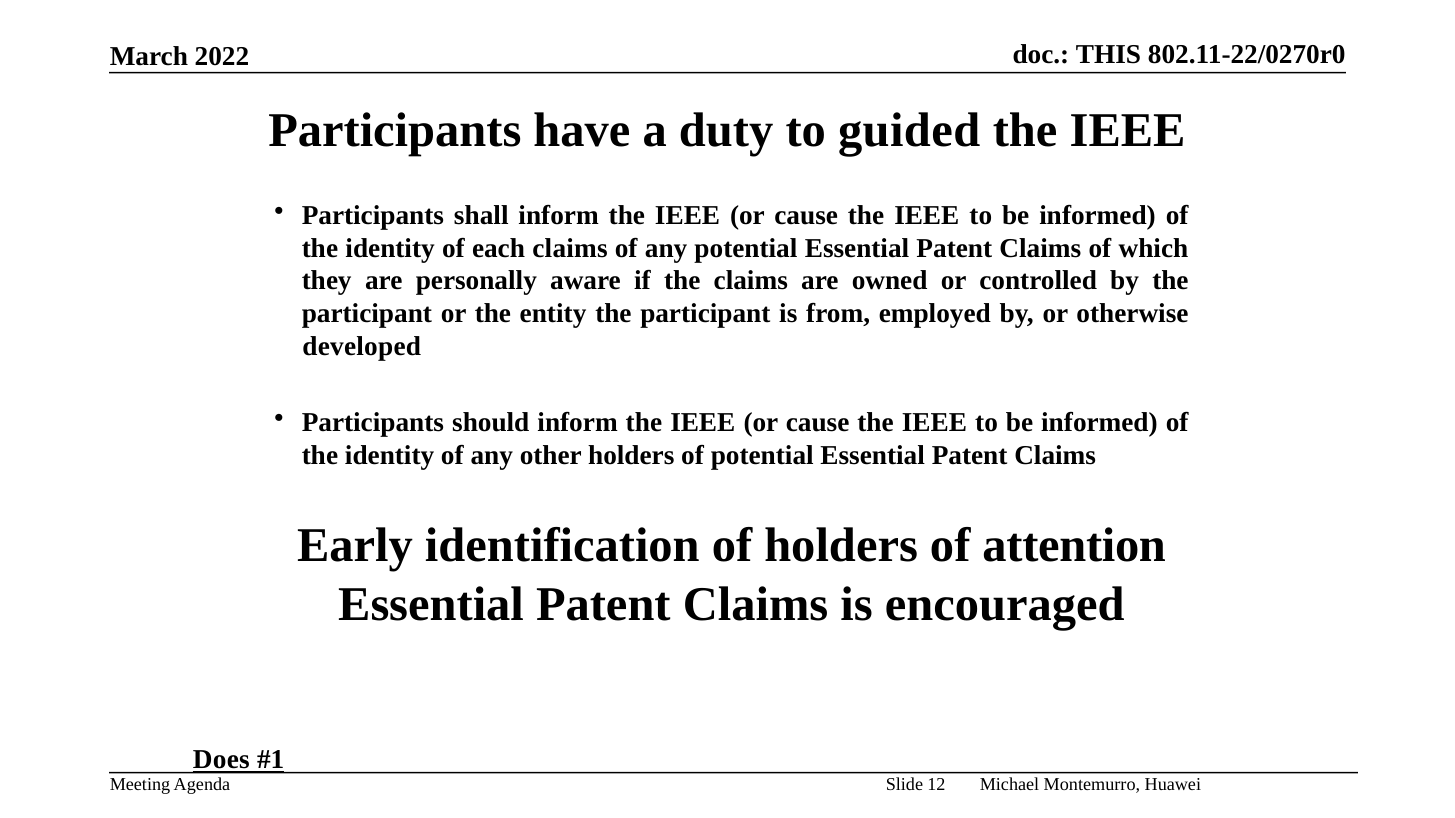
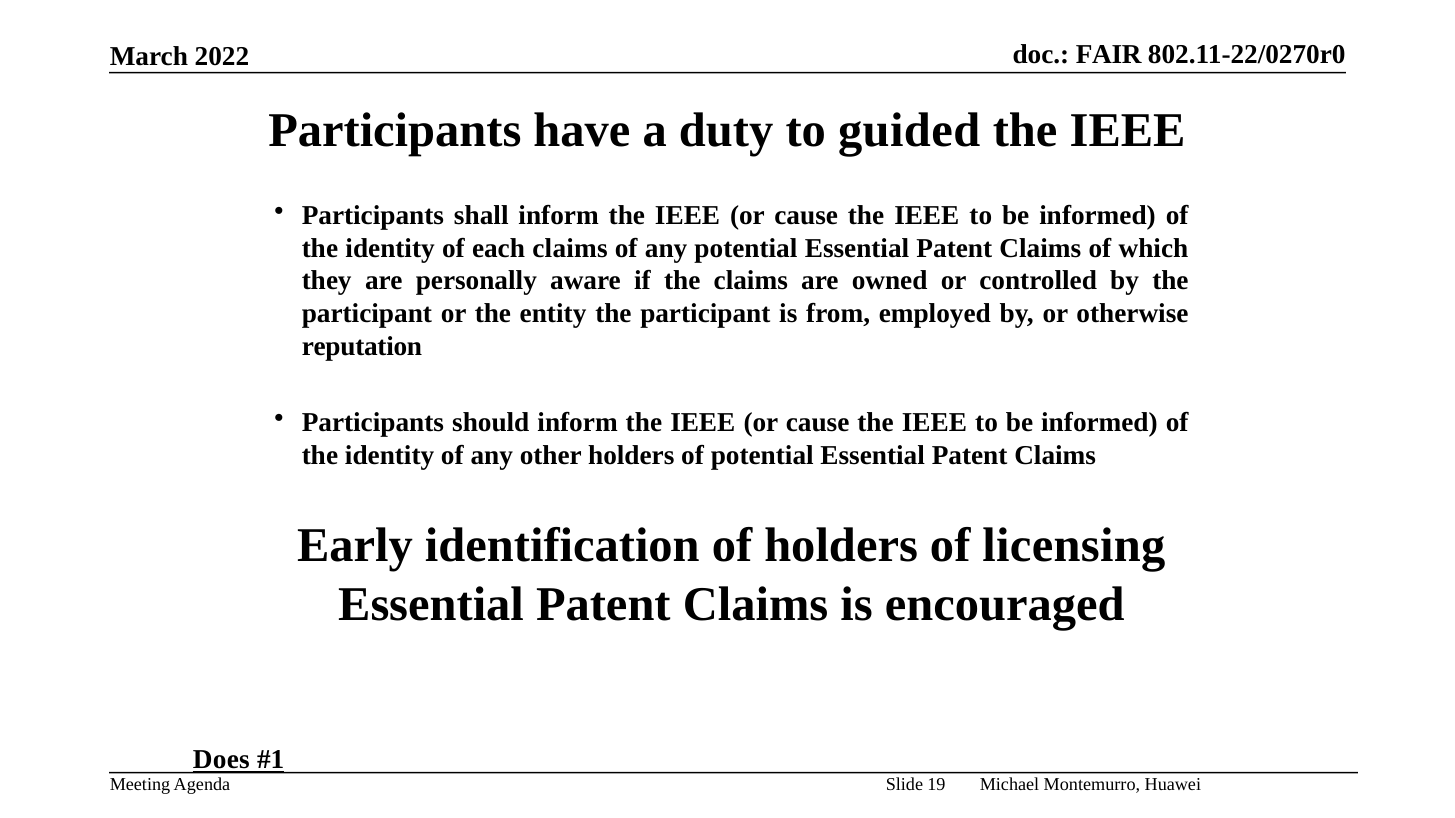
THIS: THIS -> FAIR (1109, 55)
developed: developed -> reputation (362, 347)
attention: attention -> licensing (1074, 546)
12: 12 -> 19 (936, 785)
